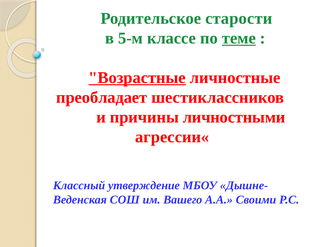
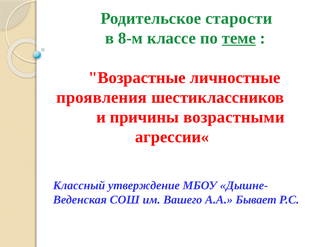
5-м: 5-м -> 8-м (130, 38)
Возрастные underline: present -> none (137, 78)
преобладает: преобладает -> проявления (102, 97)
личностными: личностными -> возрастными (234, 117)
Своими: Своими -> Бывает (256, 200)
